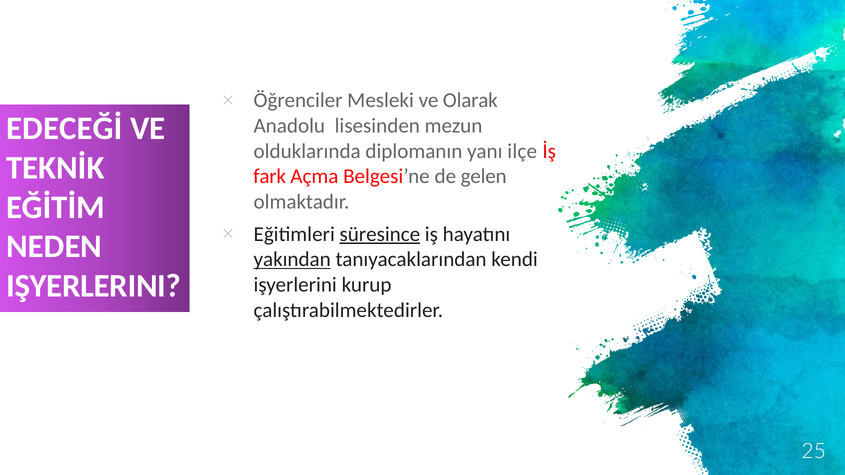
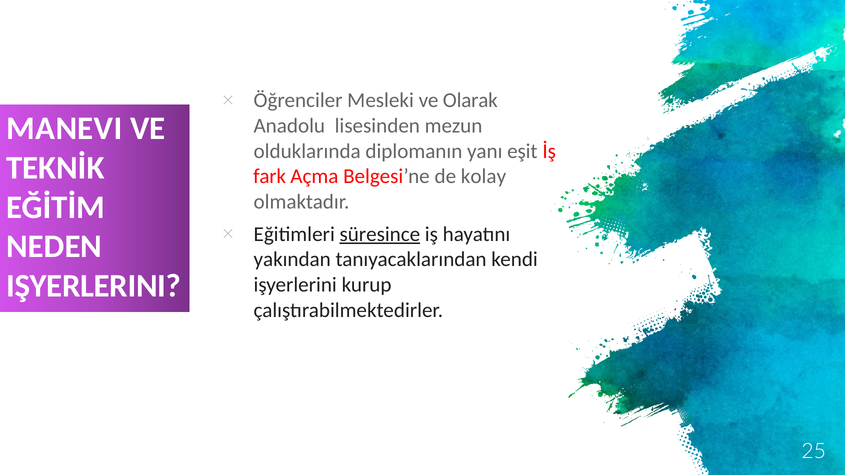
EDECEĞİ: EDECEĞİ -> MANEVI (64, 128)
ilçe: ilçe -> eşit (522, 151)
gelen: gelen -> kolay (484, 177)
yakından underline: present -> none (292, 260)
